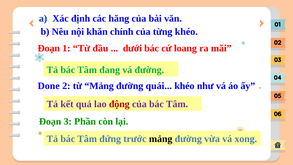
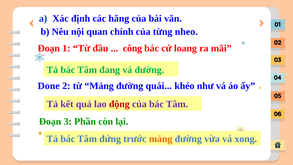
khăn: khăn -> quan (97, 32)
từng khéo: khéo -> nheo (186, 32)
dưới: dưới -> công (132, 48)
mảng colour: black -> orange (161, 139)
